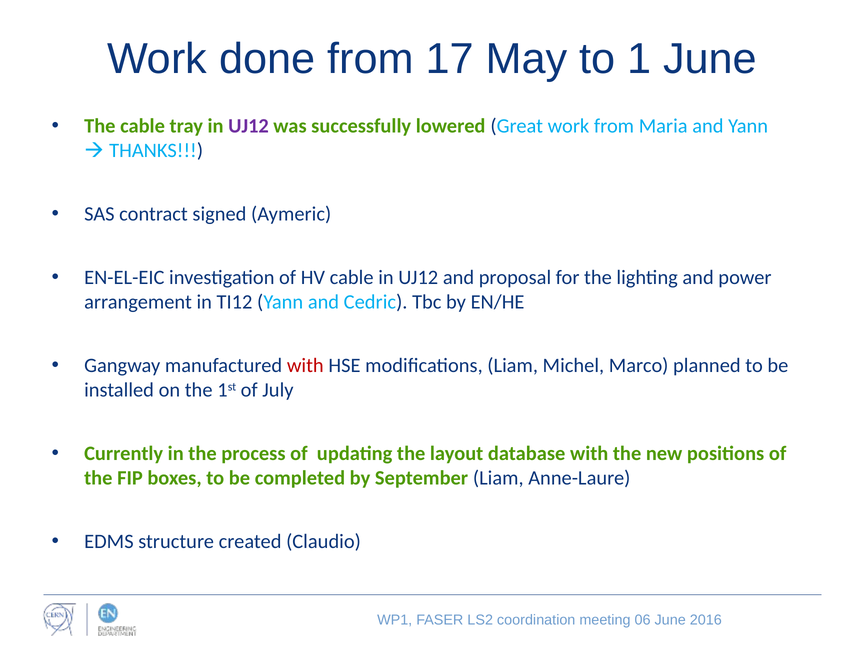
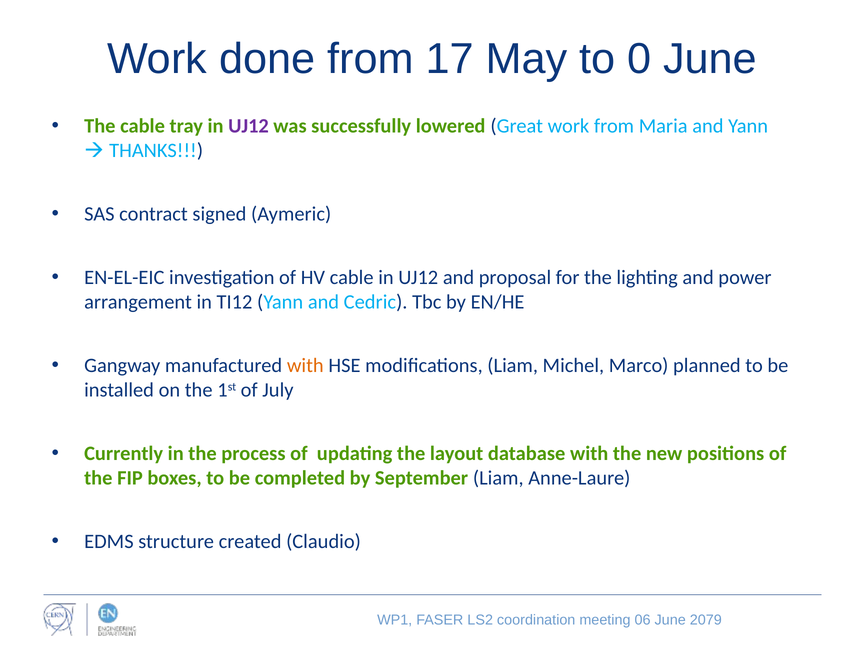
1: 1 -> 0 (639, 59)
with colour: red -> orange (305, 365)
2016: 2016 -> 2079 (706, 620)
